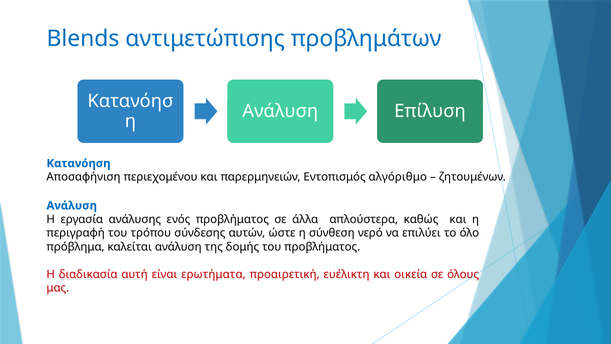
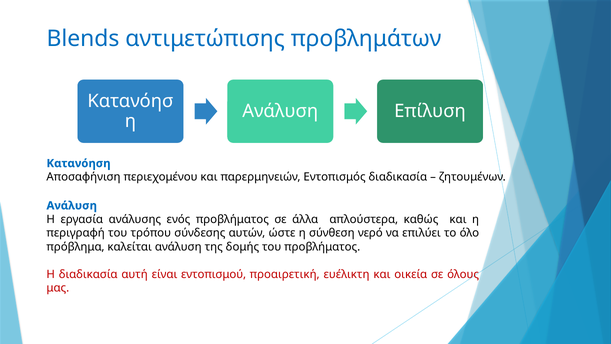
Εντοπισμός αλγόριθμο: αλγόριθμο -> διαδικασία (398, 177)
ερωτήματα: ερωτήματα -> εντοπισμού (214, 274)
